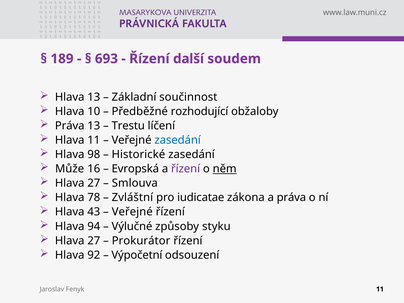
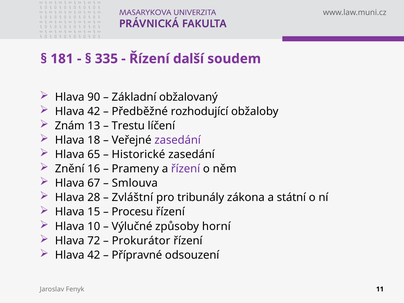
189: 189 -> 181 (62, 59)
693: 693 -> 335 (106, 59)
Hlava 13: 13 -> 90 (94, 97)
součinnost: součinnost -> obžalovaný (188, 97)
10: 10 -> 42 (94, 111)
Práva: Práva -> Znám (70, 126)
Hlava 11: 11 -> 18 (94, 140)
zasedání colour: blue -> purple (178, 140)
98: 98 -> 65 (94, 154)
Může: Může -> Znění (70, 169)
Evropská: Evropská -> Prameny (135, 169)
něm underline: present -> none (225, 169)
27: 27 -> 67 (94, 183)
78: 78 -> 28 (94, 198)
iudicatae: iudicatae -> tribunály (201, 198)
a práva: práva -> státní (291, 198)
43: 43 -> 15 (94, 212)
Veřejné: Veřejné -> Procesu (132, 212)
94: 94 -> 10 (94, 226)
styku: styku -> horní (216, 226)
27: 27 -> 72 (94, 241)
92: 92 -> 42 (94, 255)
Výpočetní: Výpočetní -> Přípravné (137, 255)
